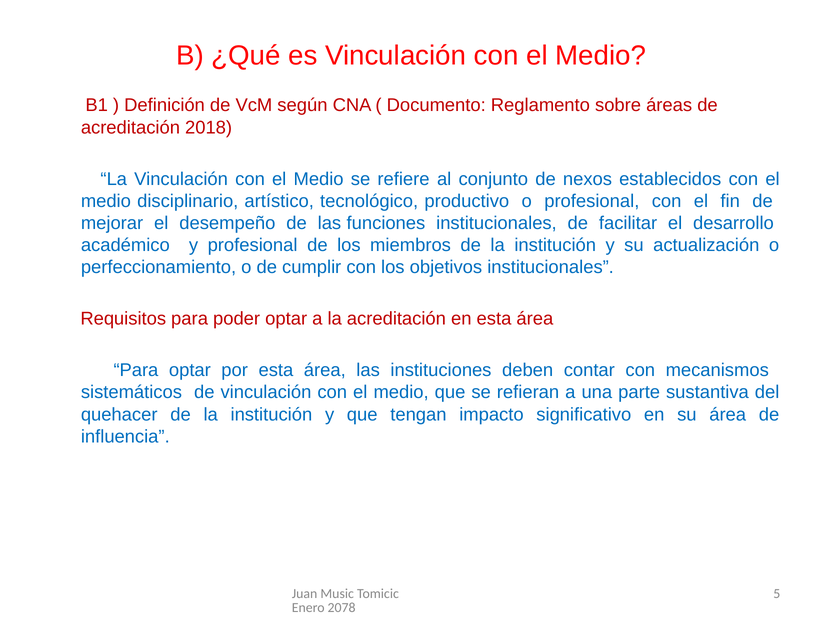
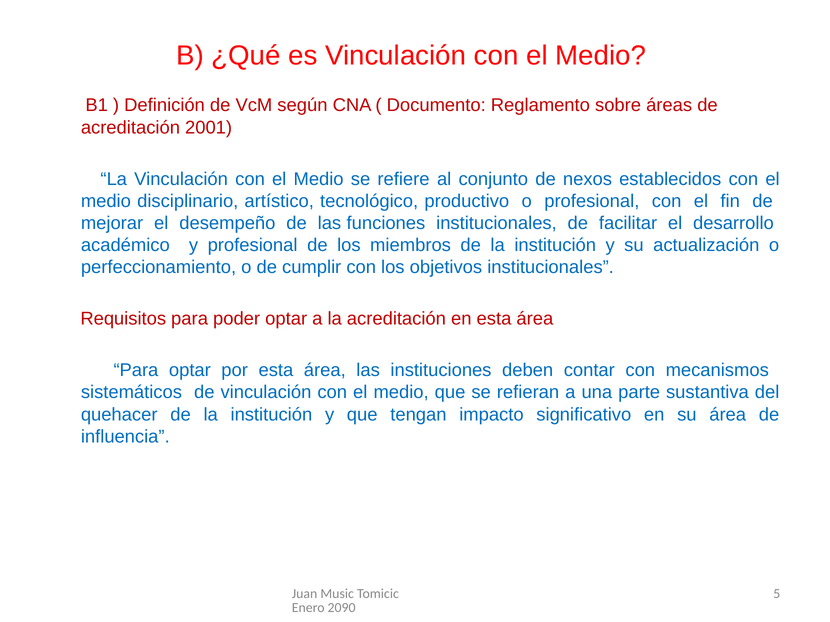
2018: 2018 -> 2001 (209, 128)
2078: 2078 -> 2090 (342, 608)
